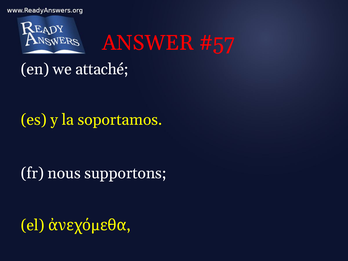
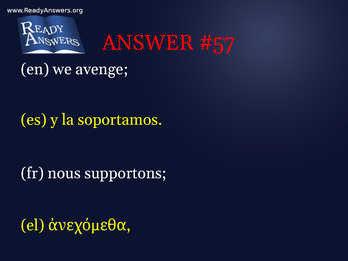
attaché: attaché -> avenge (102, 69)
